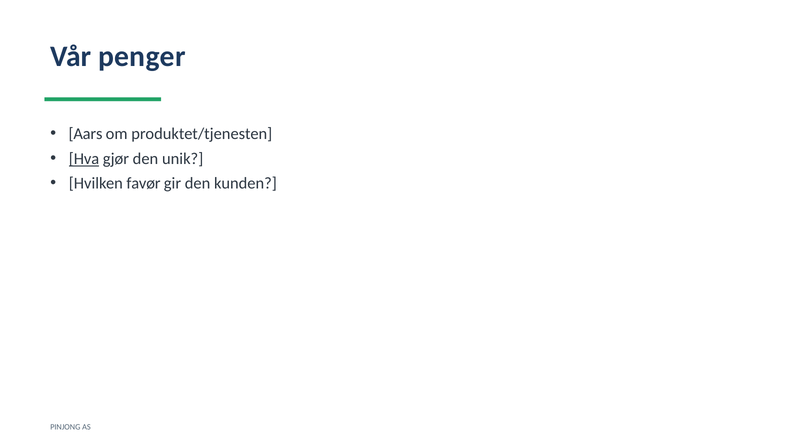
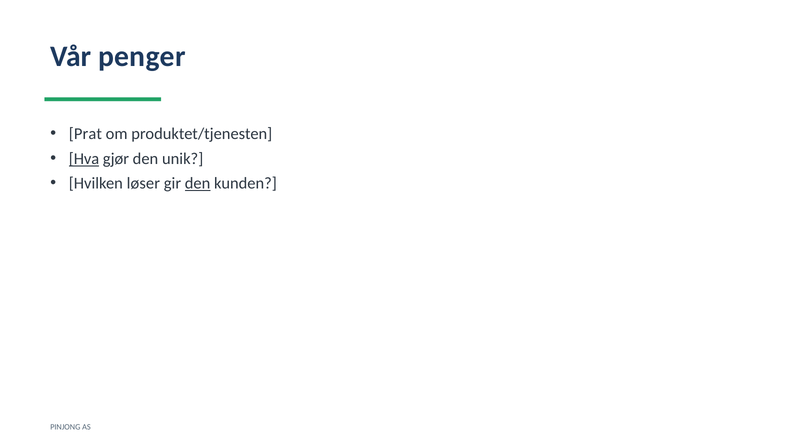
Aars: Aars -> Prat (85, 134)
favør: favør -> løser (143, 183)
den underline: none -> present (198, 183)
